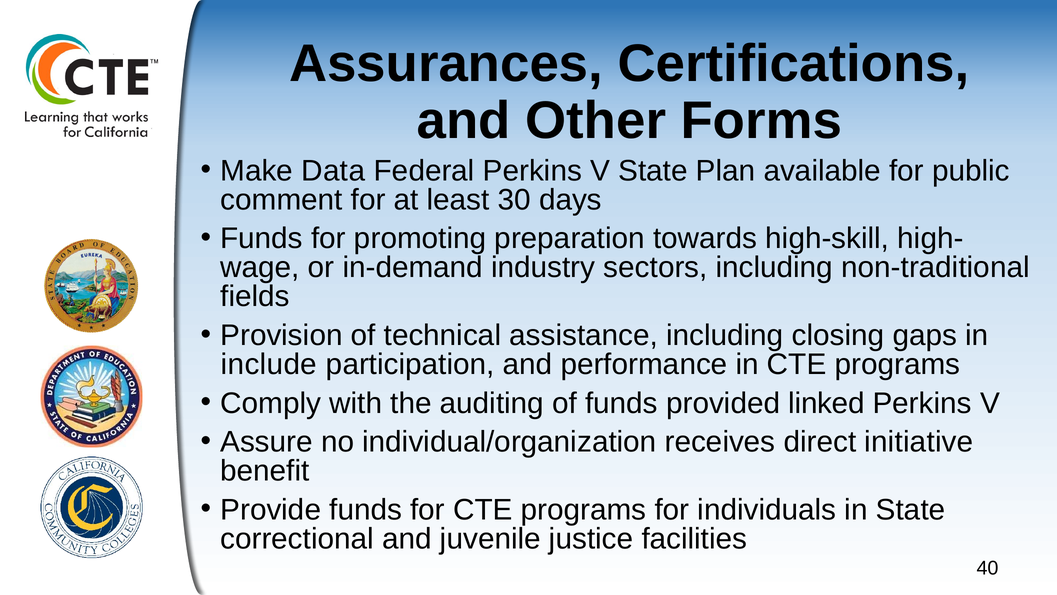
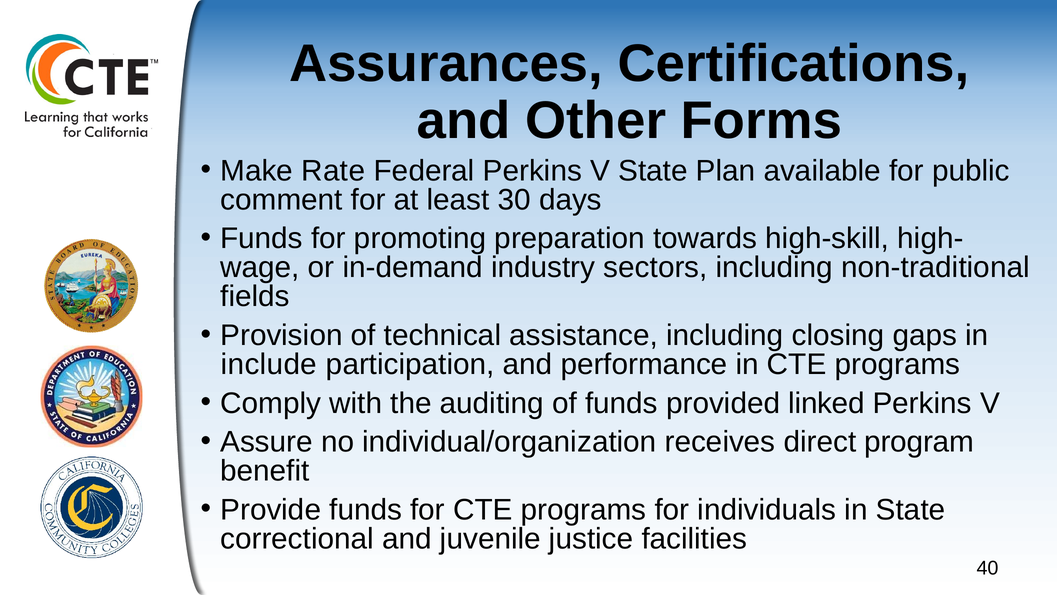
Data: Data -> Rate (333, 171)
initiative: initiative -> program (919, 442)
